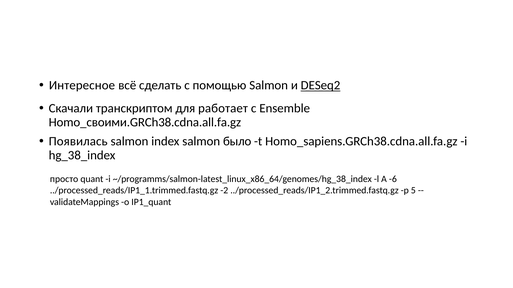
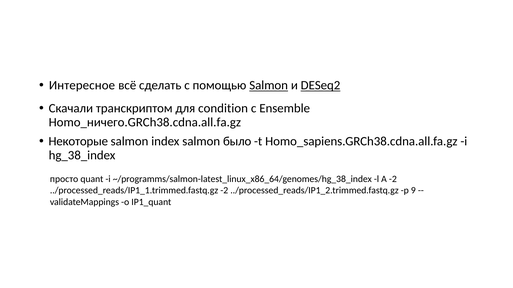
Salmon underline: none -> present (269, 86)
работает: работает -> condition (223, 109)
Homo_своими.GRCh38.cdna.all.fa.gz: Homo_своими.GRCh38.cdna.all.fa.gz -> Homo_ничего.GRCh38.cdna.all.fa.gz (145, 122)
Появилась: Появилась -> Некоторые (78, 142)
A -6: -6 -> -2 (393, 179)
5: 5 -> 9 (413, 191)
